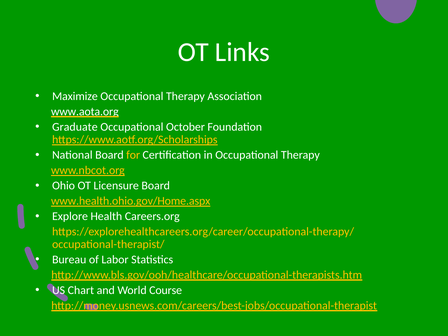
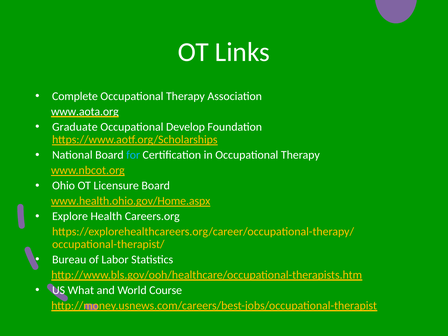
Maximize: Maximize -> Complete (75, 96)
October: October -> Develop (185, 127)
for colour: yellow -> light blue (133, 155)
Chart: Chart -> What (81, 290)
